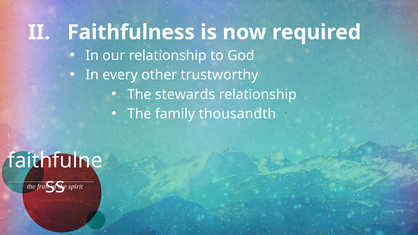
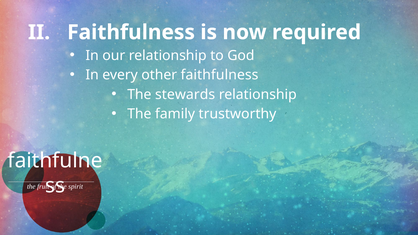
other trustworthy: trustworthy -> faithfulness (220, 75)
thousandth: thousandth -> trustworthy (237, 114)
